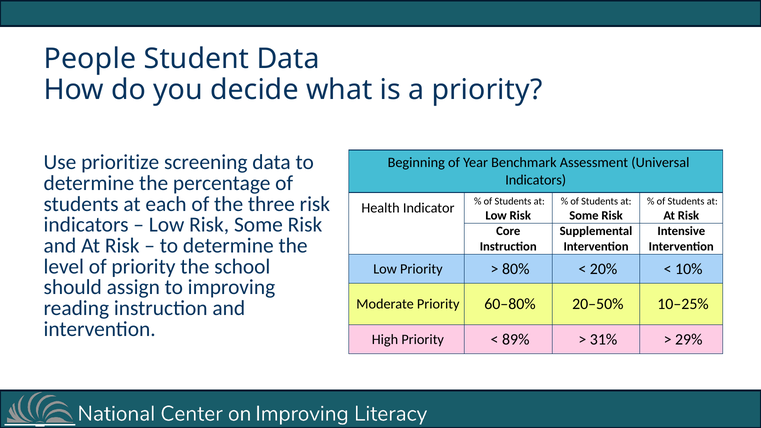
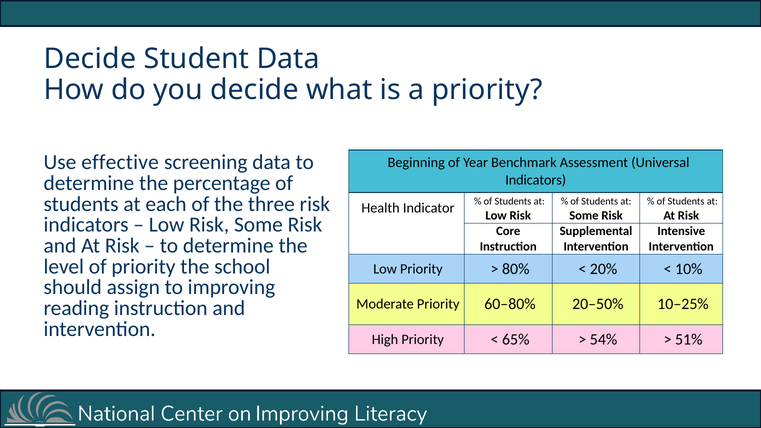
People: People -> Decide (90, 59)
prioritize: prioritize -> effective (120, 162)
89%: 89% -> 65% (516, 340)
31%: 31% -> 54% (604, 340)
29%: 29% -> 51% (689, 340)
